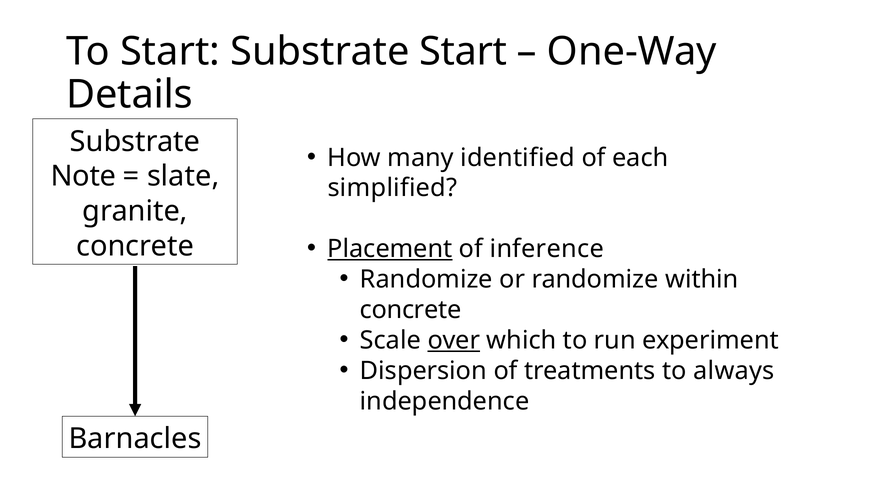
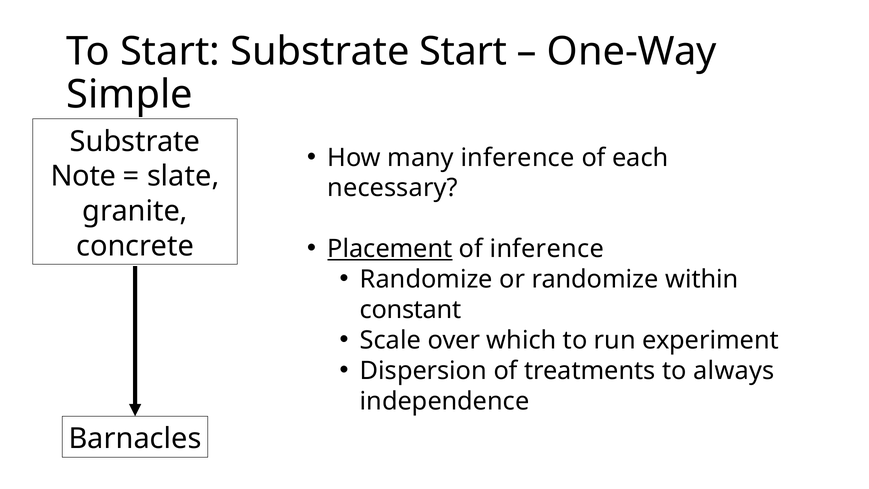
Details: Details -> Simple (130, 94)
many identified: identified -> inference (518, 158)
simplified: simplified -> necessary (393, 188)
concrete: concrete -> constant (411, 310)
over underline: present -> none (454, 340)
